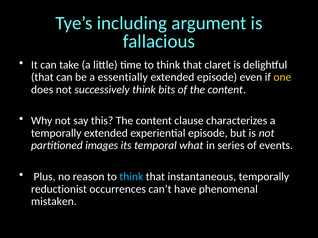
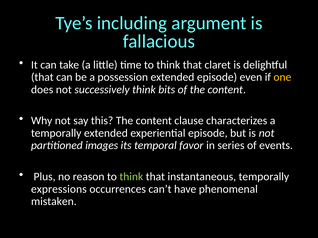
essentially: essentially -> possession (123, 77)
what: what -> favor (191, 146)
think colour: light blue -> light green (131, 177)
reductionist: reductionist -> expressions (59, 189)
